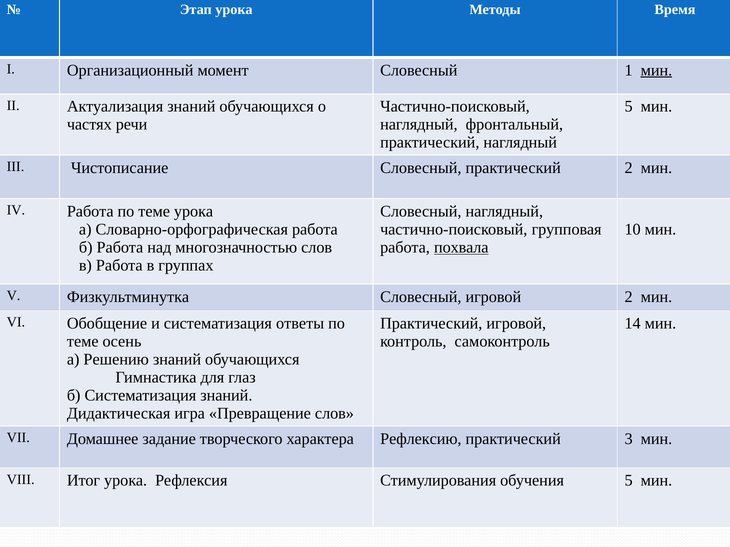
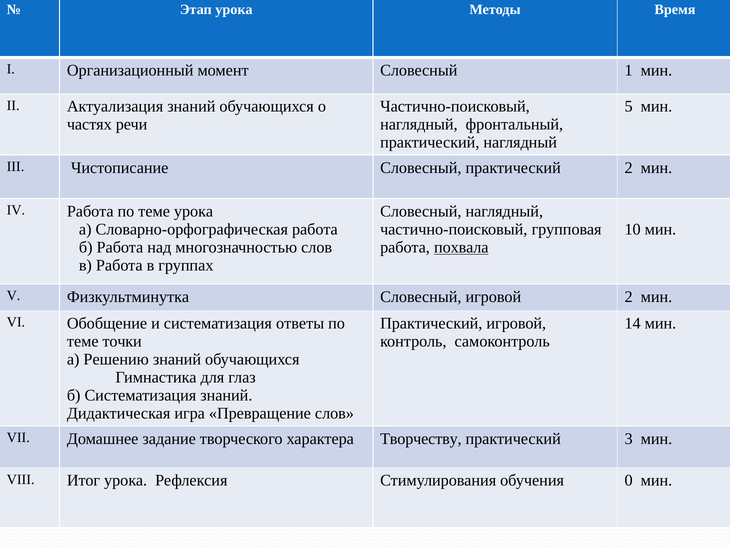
мин underline: present -> none (656, 70)
осень: осень -> точки (122, 342)
Рефлексию: Рефлексию -> Творчеству (421, 439)
обучения 5: 5 -> 0 (629, 481)
